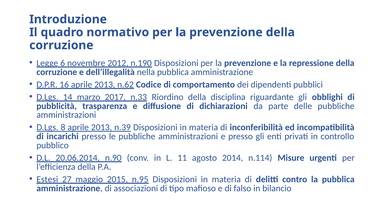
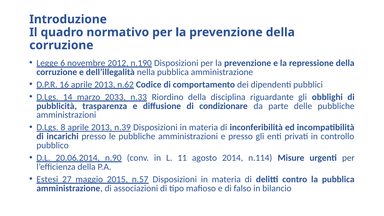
2017: 2017 -> 2033 (115, 97)
dichiarazioni: dichiarazioni -> condizionare (223, 106)
n.95: n.95 -> n.57 (140, 179)
